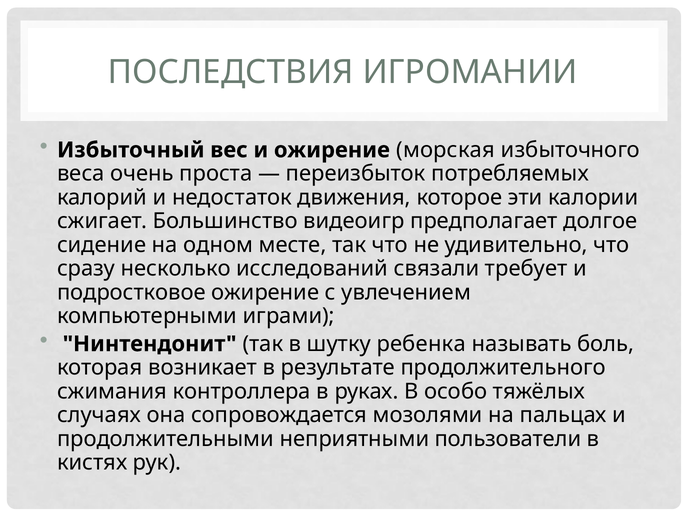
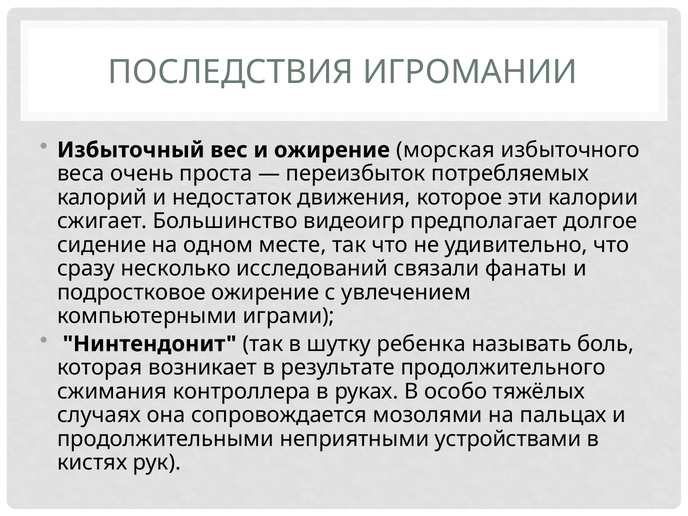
требует: требует -> фанаты (526, 269)
пользователи: пользователи -> устройствами (508, 439)
